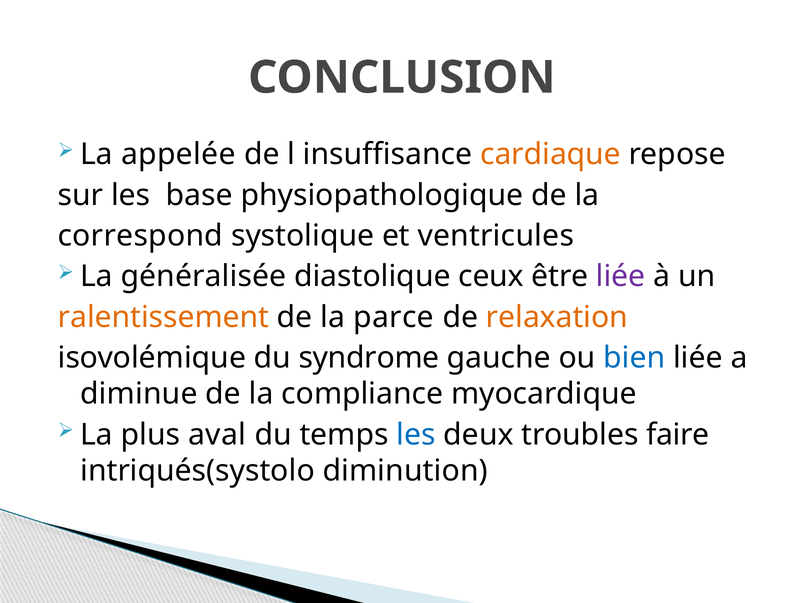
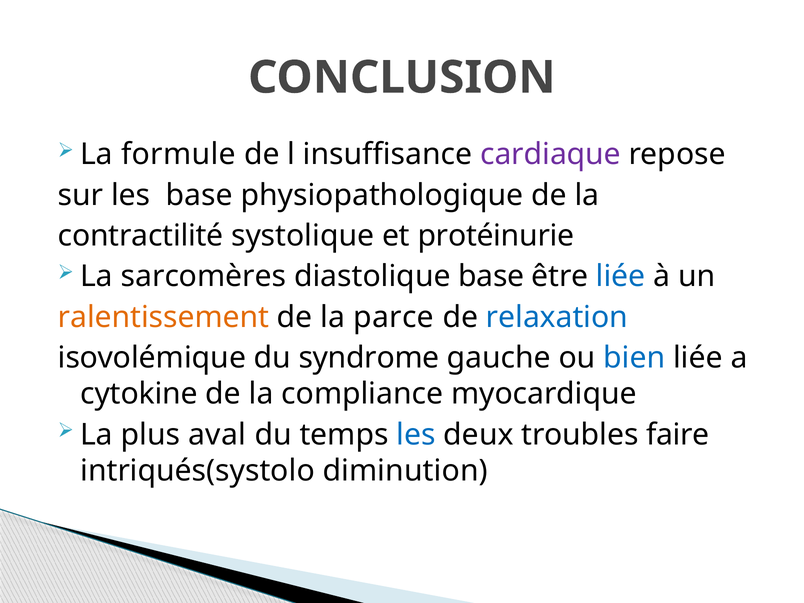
appelée: appelée -> formule (178, 154)
cardiaque colour: orange -> purple (551, 154)
correspond: correspond -> contractilité (141, 236)
ventricules: ventricules -> protéinurie (496, 236)
généralisée: généralisée -> sarcomères (204, 276)
diastolique ceux: ceux -> base (491, 276)
liée colour: purple -> blue (621, 276)
relaxation colour: orange -> blue (557, 317)
diminue: diminue -> cytokine (139, 394)
